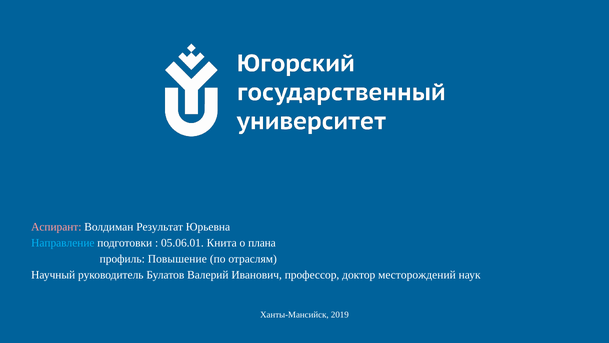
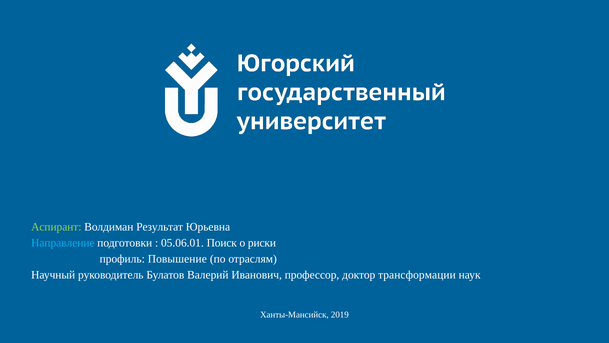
Аспирант colour: pink -> light green (56, 227)
Книта: Книта -> Поиск (222, 243)
плана: плана -> риски (262, 243)
месторождений: месторождений -> трансформации (417, 275)
